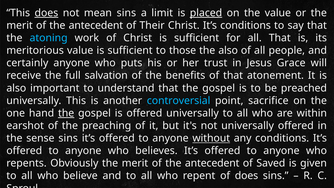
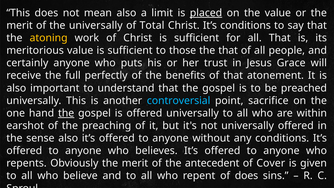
does underline: present -> none (46, 13)
mean sins: sins -> also (126, 13)
antecedent: antecedent -> universally (96, 25)
Their: Their -> Total (152, 25)
atoning colour: light blue -> yellow (49, 38)
the also: also -> that (228, 50)
salvation: salvation -> perfectly (106, 75)
sense sins: sins -> also (68, 138)
without underline: present -> none (211, 138)
Saved: Saved -> Cover (271, 163)
